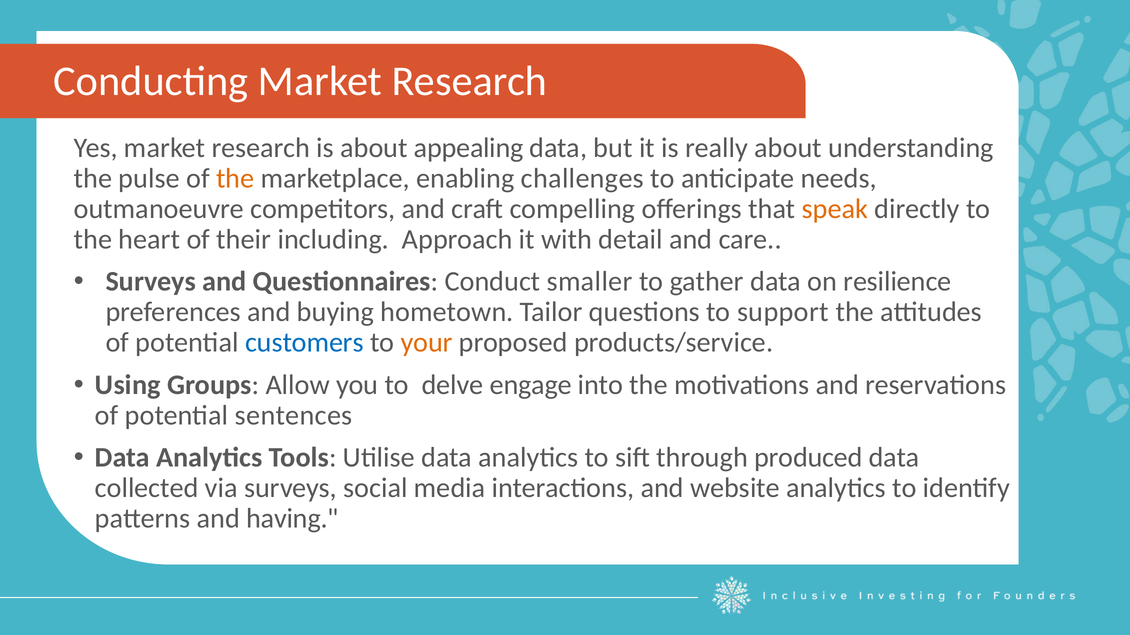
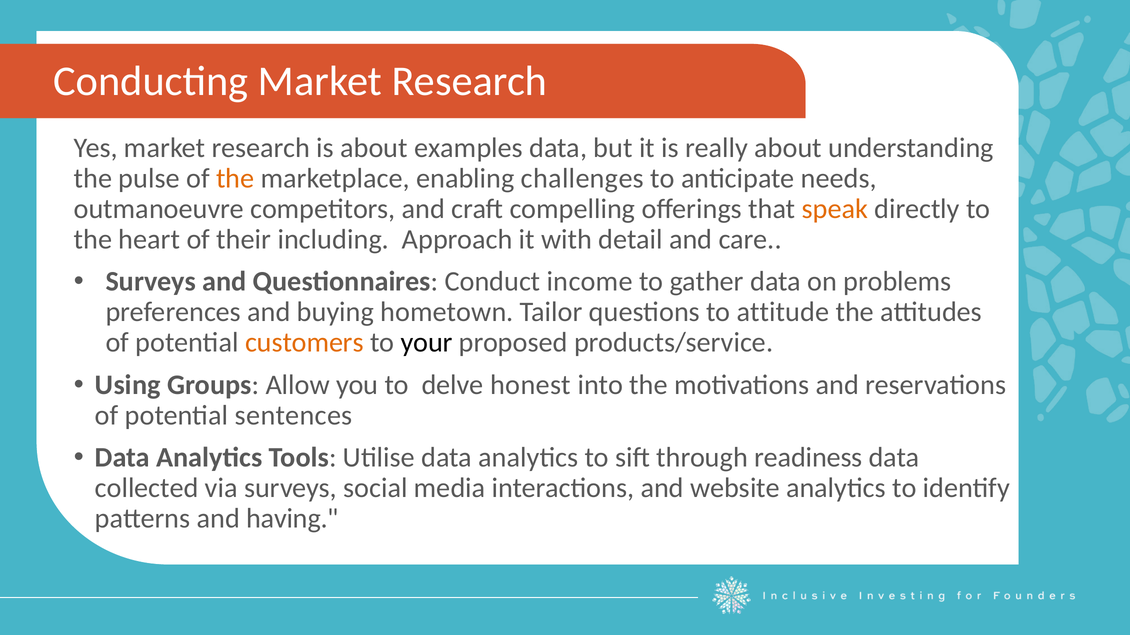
appealing: appealing -> examples (469, 148)
smaller: smaller -> income (590, 282)
resilience: resilience -> problems (897, 282)
support: support -> attitude (783, 312)
customers colour: blue -> orange (304, 343)
your colour: orange -> black (427, 343)
engage: engage -> honest (531, 385)
produced: produced -> readiness (808, 458)
